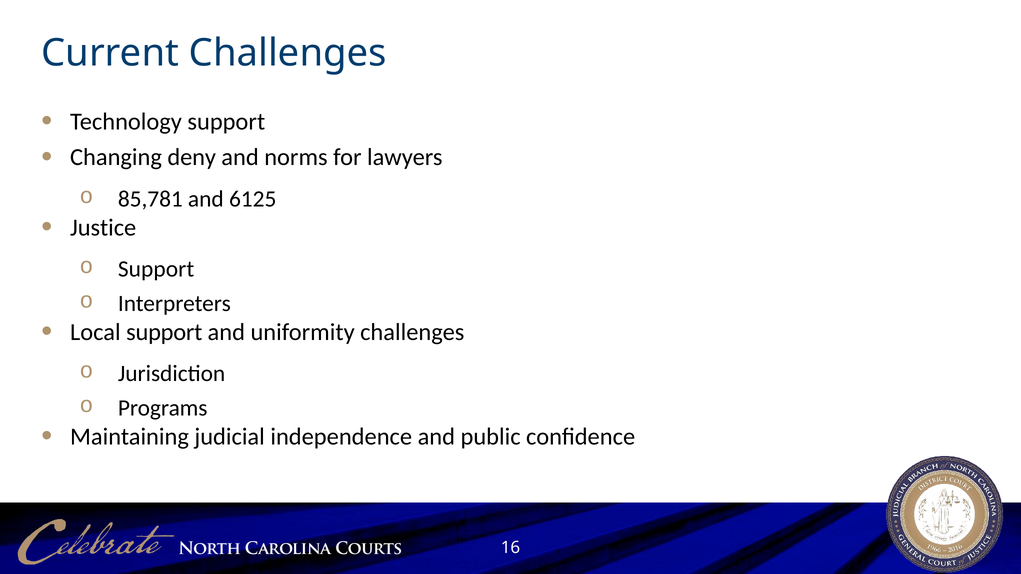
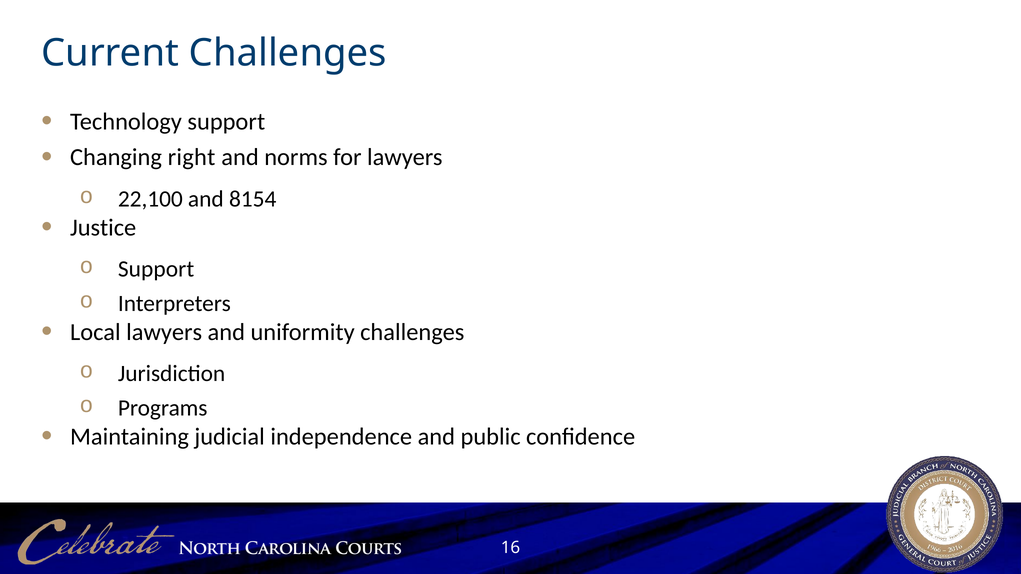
deny: deny -> right (192, 158)
85,781: 85,781 -> 22,100 (150, 199)
6125: 6125 -> 8154 (253, 199)
Local support: support -> lawyers (164, 332)
